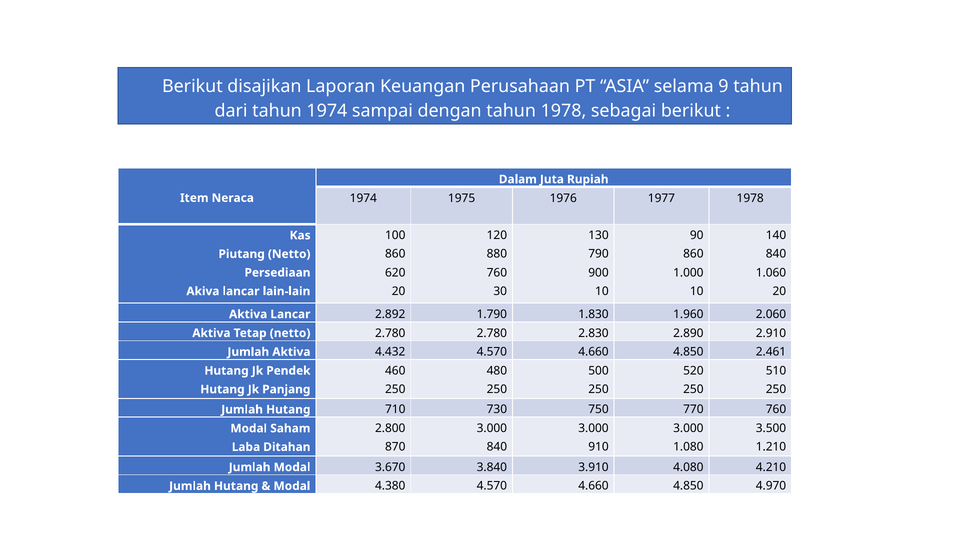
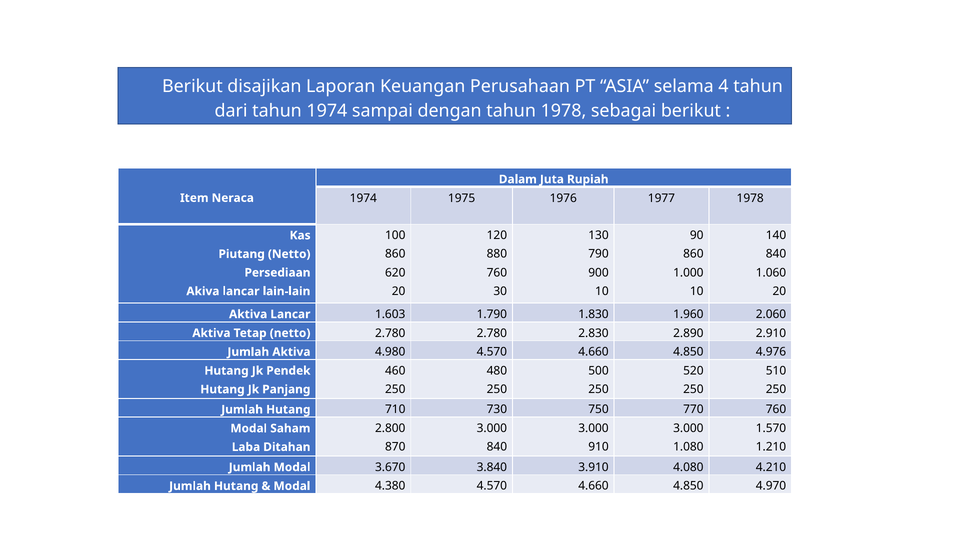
9: 9 -> 4 (723, 86)
2.892: 2.892 -> 1.603 (390, 315)
4.432: 4.432 -> 4.980 (390, 352)
2.461: 2.461 -> 4.976 (771, 352)
3.500: 3.500 -> 1.570 (771, 429)
